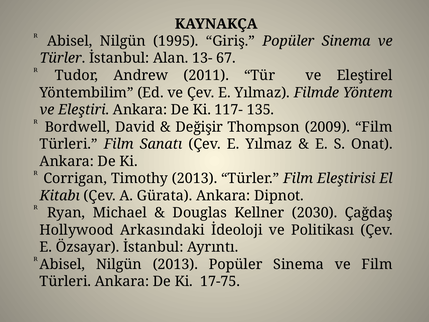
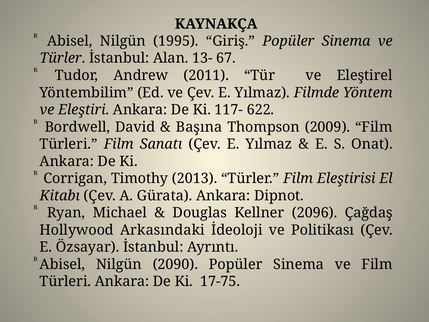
135: 135 -> 622 (260, 110)
Değişir: Değişir -> Başına (199, 127)
2030: 2030 -> 2096 (315, 213)
Nilgün 2013: 2013 -> 2090 (175, 264)
